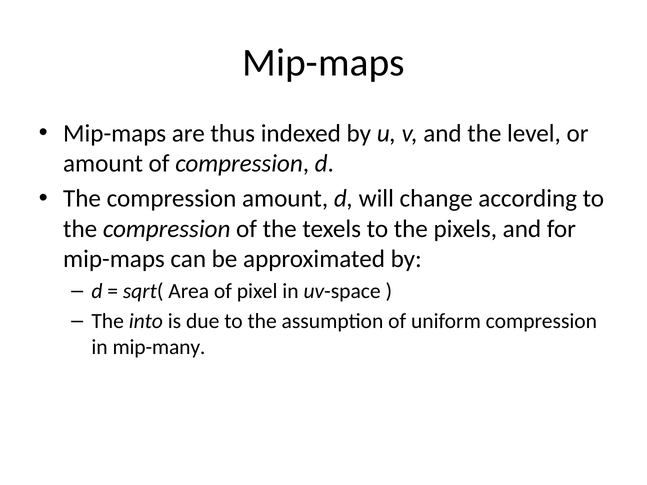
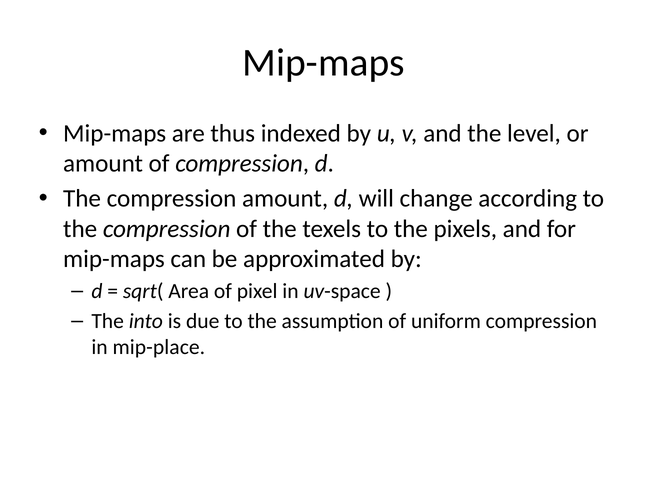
mip-many: mip-many -> mip-place (159, 347)
